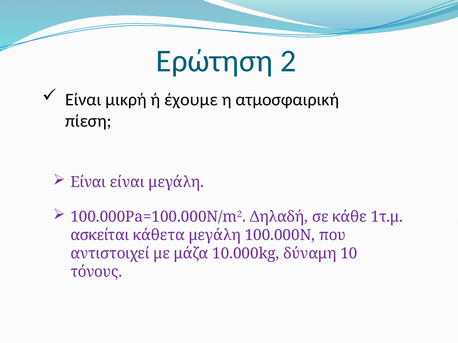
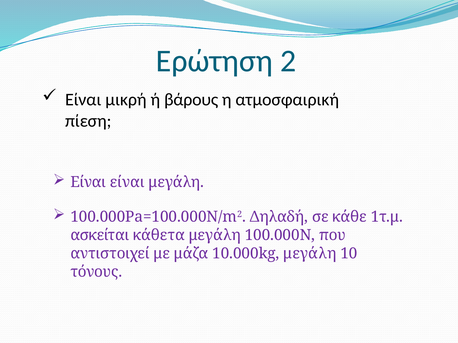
έχουμε: έχουμε -> βάρους (191, 100)
10.000kg δύναμη: δύναμη -> μεγάλη (310, 254)
